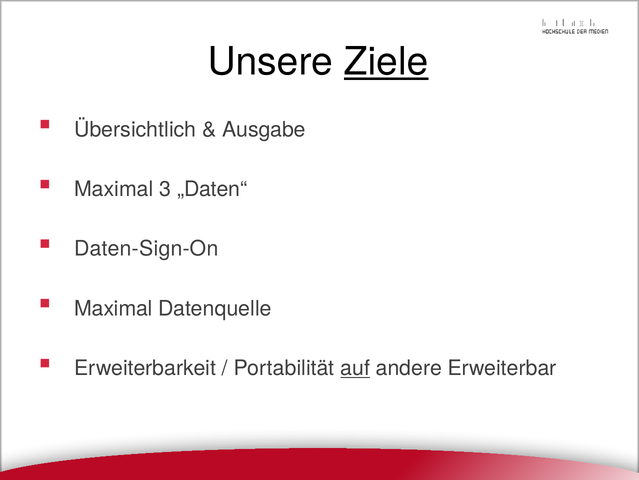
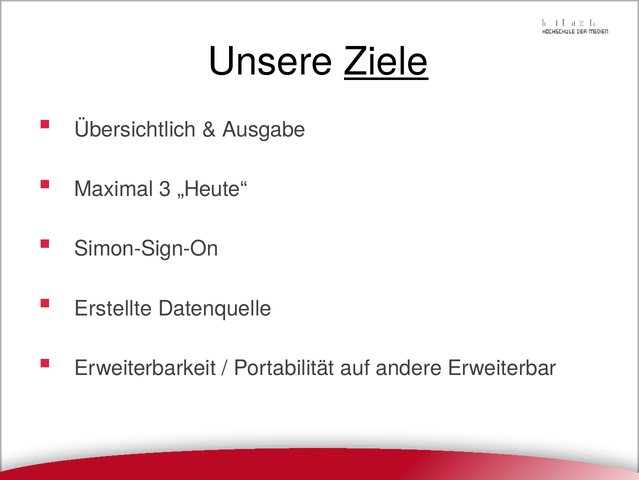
„Daten“: „Daten“ -> „Heute“ (212, 189)
Daten-Sign-On: Daten-Sign-On -> Simon-Sign-On (146, 249)
Maximal: Maximal -> Erstellte (113, 308)
auf underline: present -> none (355, 368)
